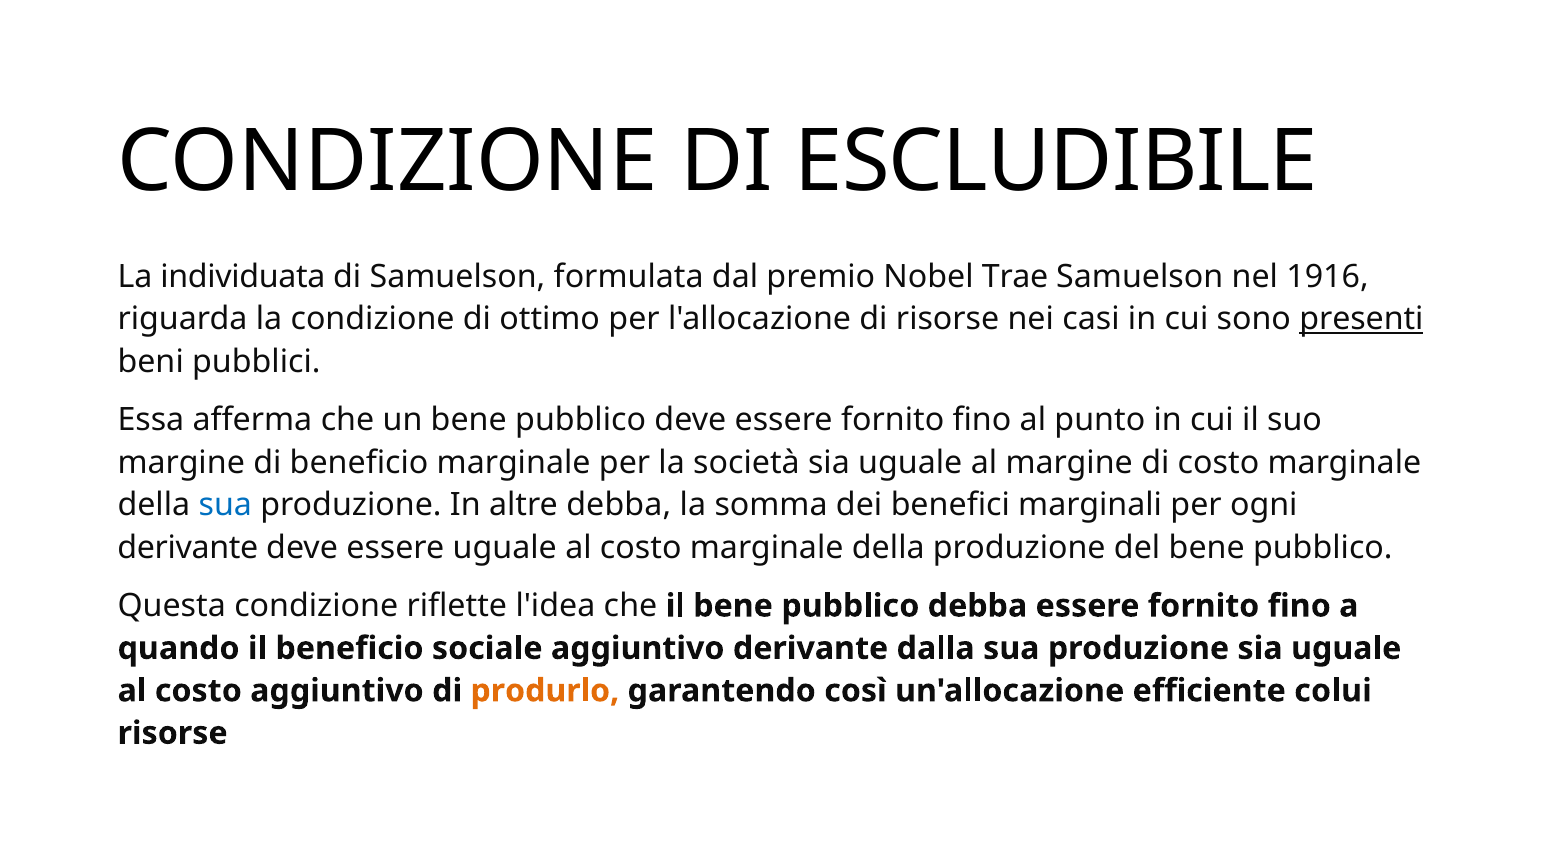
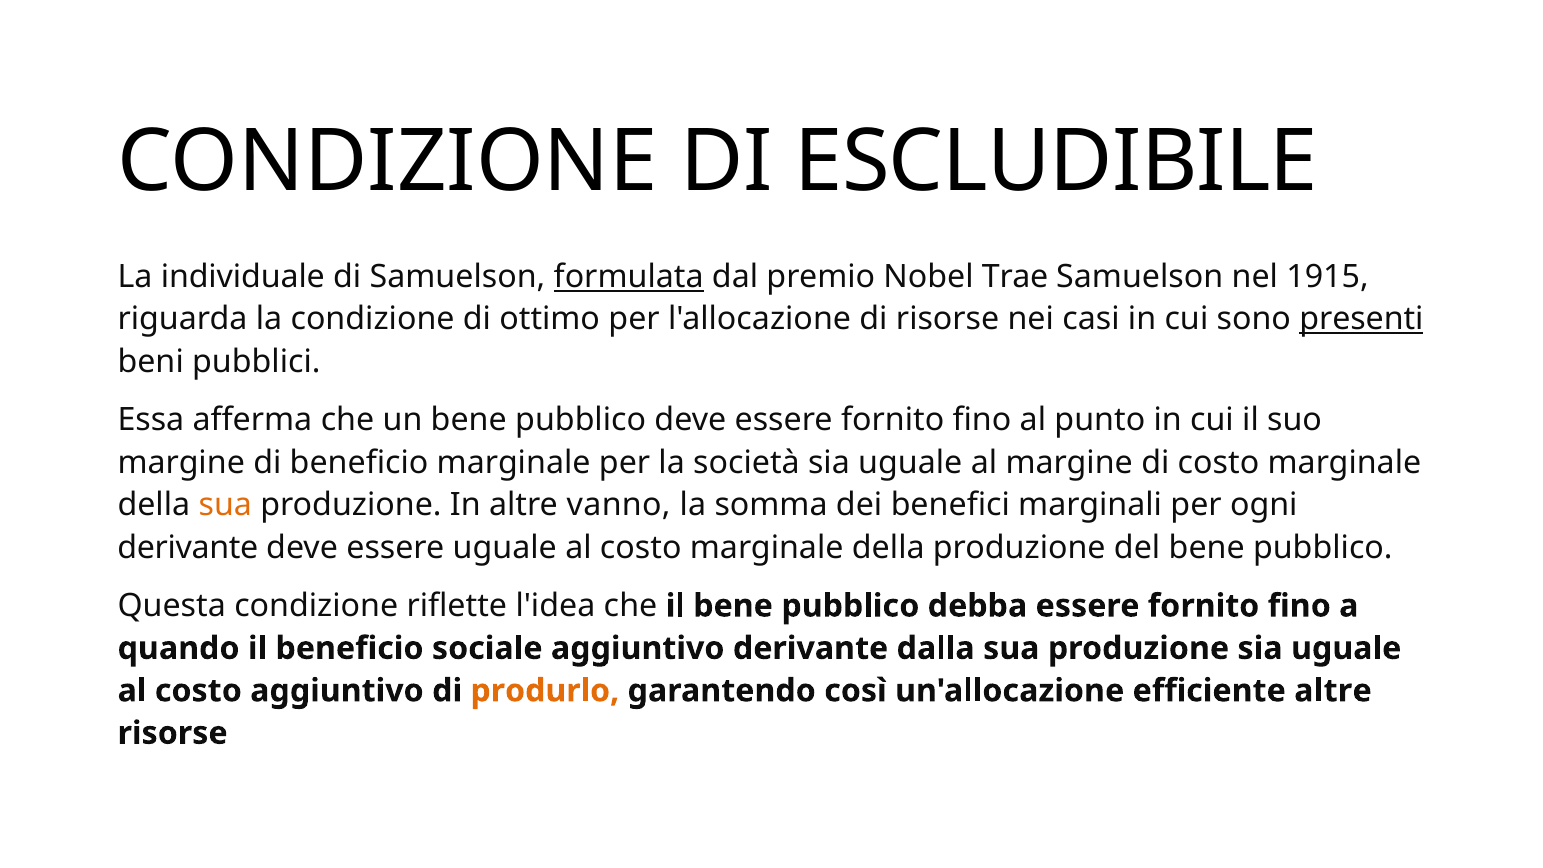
individuata: individuata -> individuale (243, 277)
formulata underline: none -> present (629, 277)
1916: 1916 -> 1915 (1328, 277)
sua colour: blue -> orange (225, 505)
altre debba: debba -> vanno (619, 505)
efficiente colui: colui -> altre (1333, 691)
